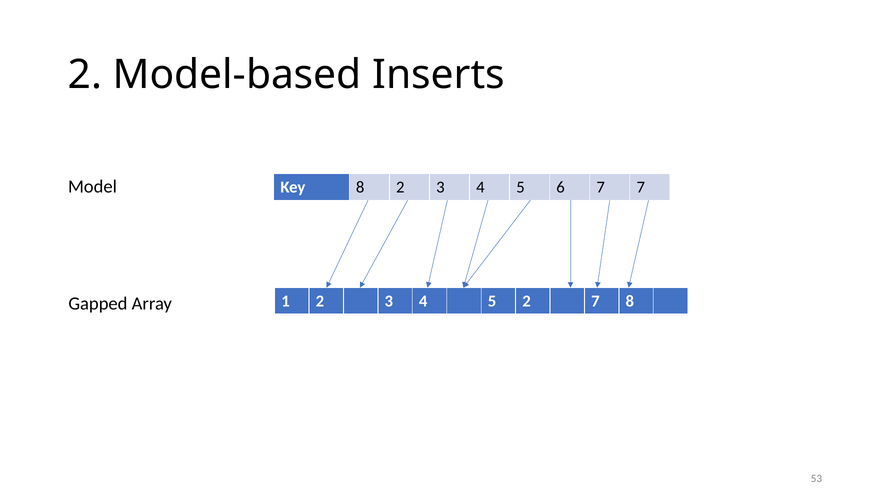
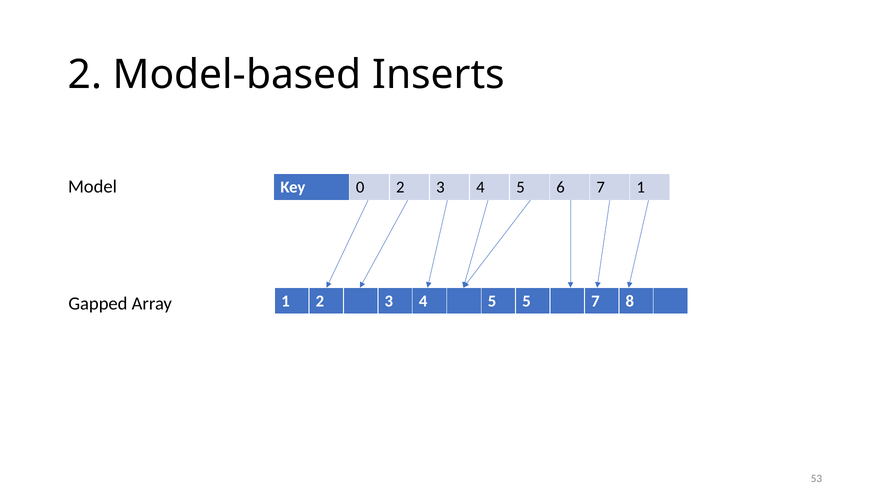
Key 8: 8 -> 0 (360, 187)
7 7: 7 -> 1 (641, 187)
5 2: 2 -> 5 (526, 301)
